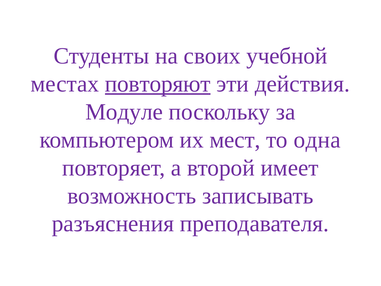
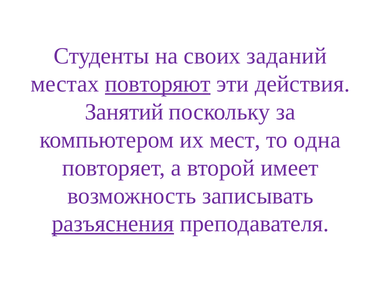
учебной: учебной -> заданий (287, 56)
Модуле: Модуле -> Занятий (124, 112)
разъяснения underline: none -> present (113, 224)
